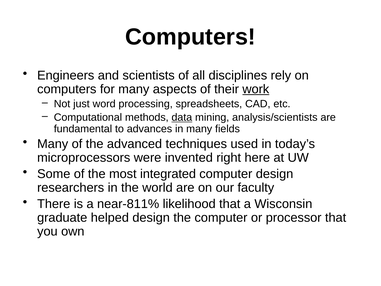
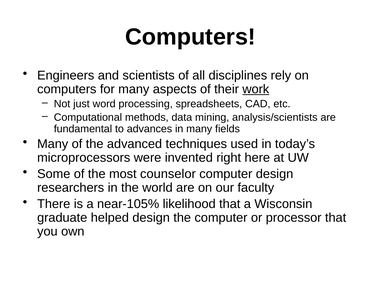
data underline: present -> none (182, 117)
integrated: integrated -> counselor (168, 174)
near-811%: near-811% -> near-105% (128, 204)
